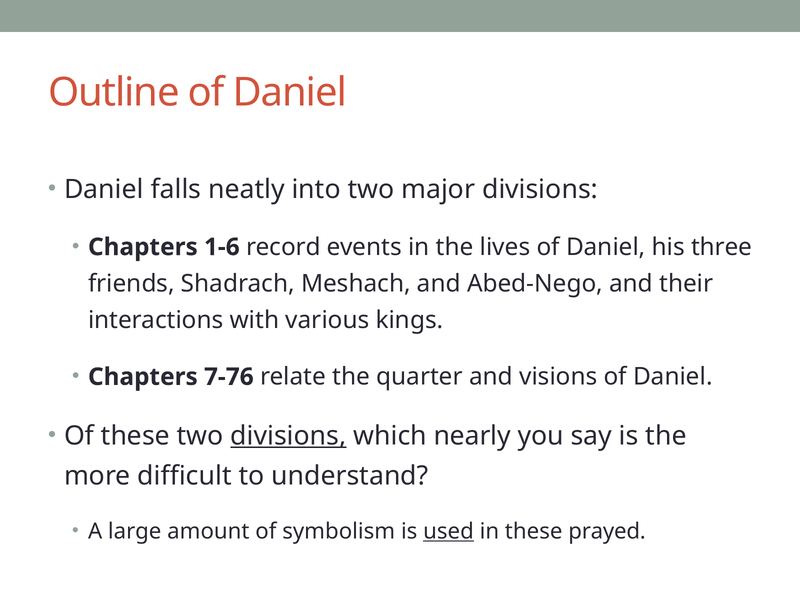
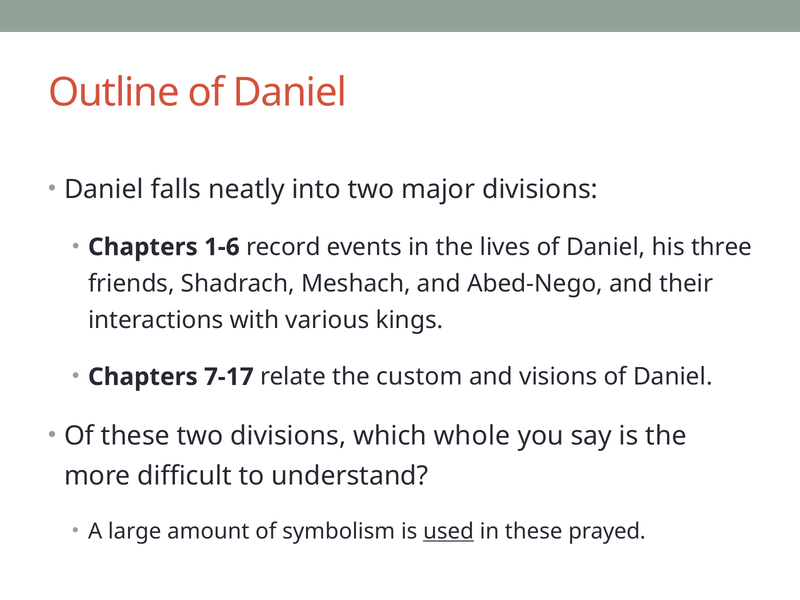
7-76: 7-76 -> 7-17 (229, 377)
quarter: quarter -> custom (419, 377)
divisions underline: present -> none (288, 436)
nearly: nearly -> whole (472, 436)
